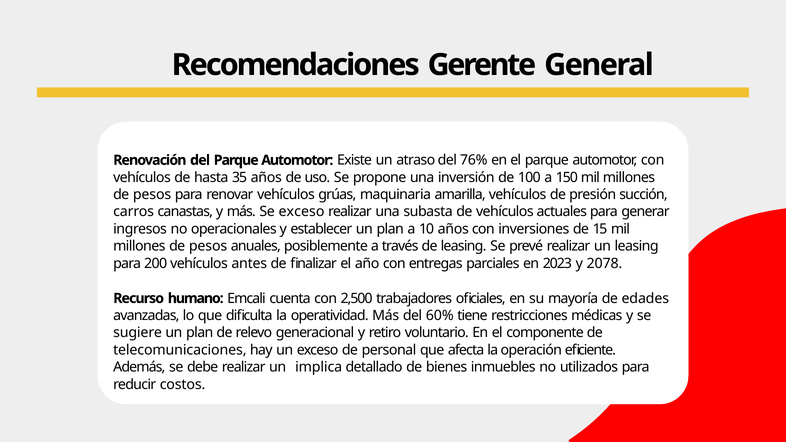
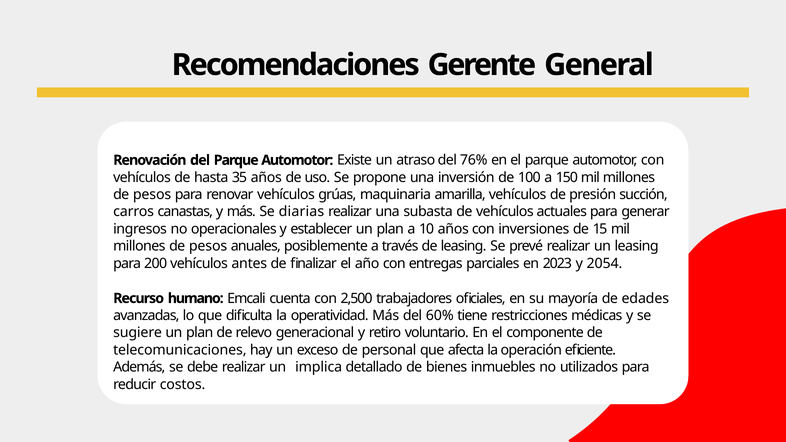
Se exceso: exceso -> diarias (301, 212)
2078: 2078 -> 2054 (604, 263)
